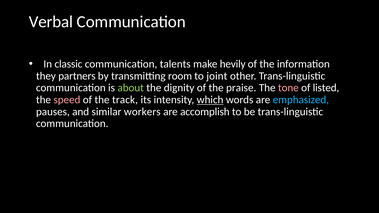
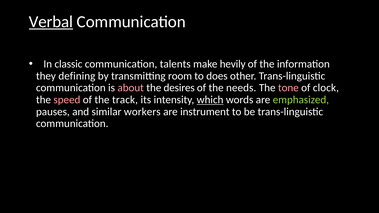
Verbal underline: none -> present (51, 22)
partners: partners -> defining (77, 76)
joint: joint -> does (217, 76)
about colour: light green -> pink (131, 88)
dignity: dignity -> desires (179, 88)
praise: praise -> needs (241, 88)
listed: listed -> clock (326, 88)
emphasized colour: light blue -> light green (301, 100)
accomplish: accomplish -> instrument (205, 112)
